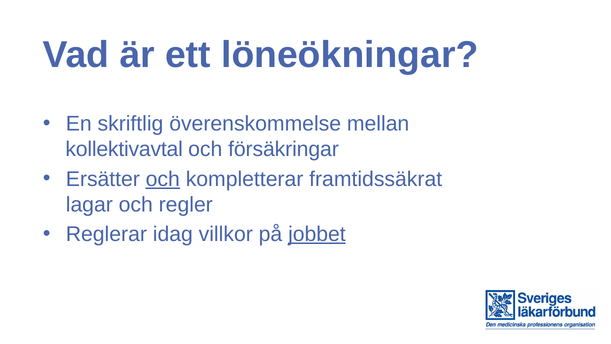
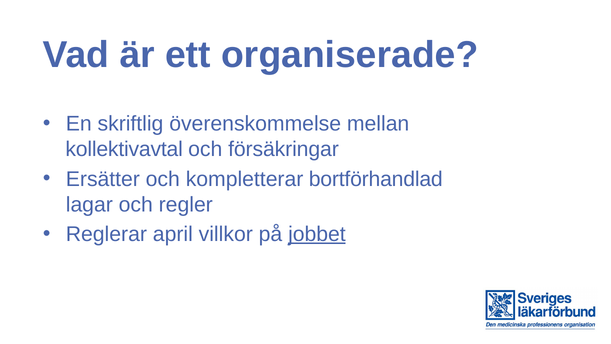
löneökningar: löneökningar -> organiserade (350, 55)
och underline: present -> none (163, 179)
framtidssäkrat: framtidssäkrat -> bortförhandlad (376, 179)
idag: idag -> april (173, 234)
